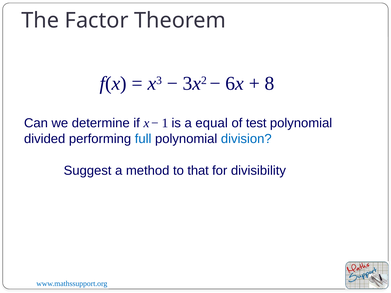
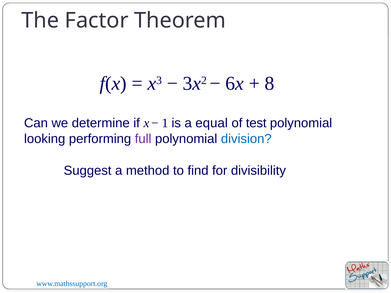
divided: divided -> looking (45, 139)
full colour: blue -> purple (143, 139)
that: that -> find (198, 171)
